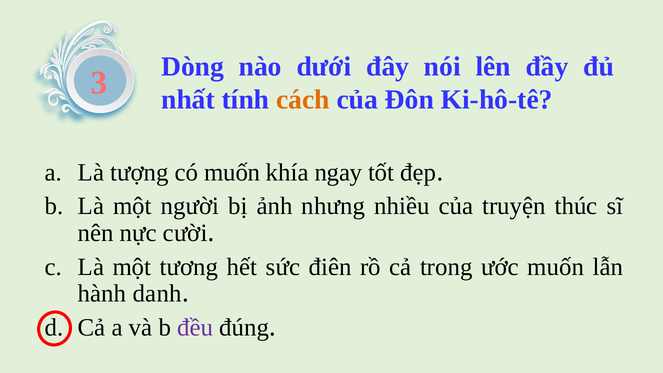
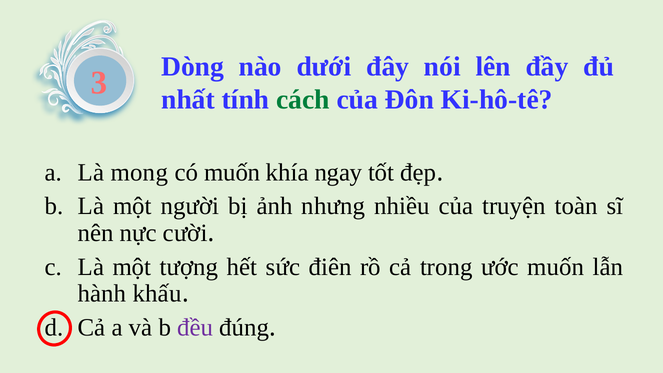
cách colour: orange -> green (303, 100)
tượng: tượng -> mong (139, 172)
thúc: thúc -> toàn (576, 206)
tương: tương -> tượng (189, 267)
danh: danh -> khấu (157, 294)
